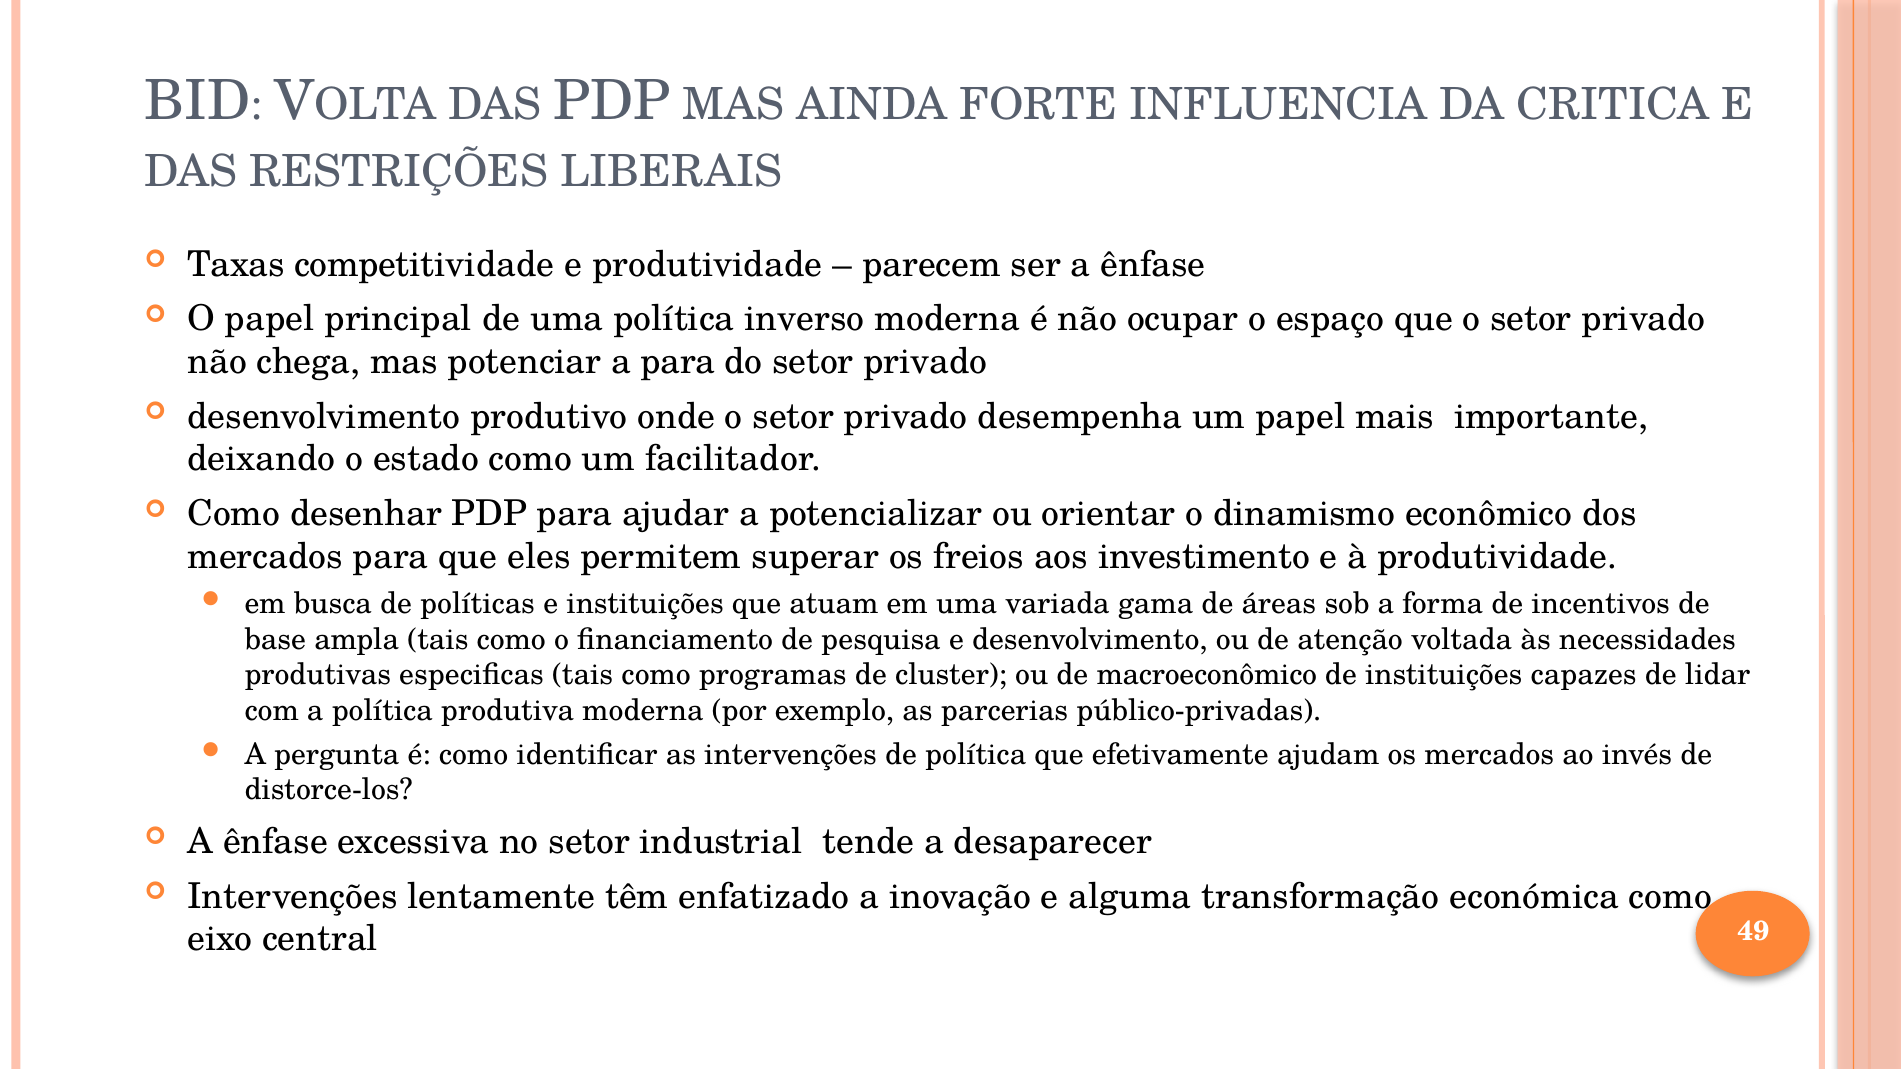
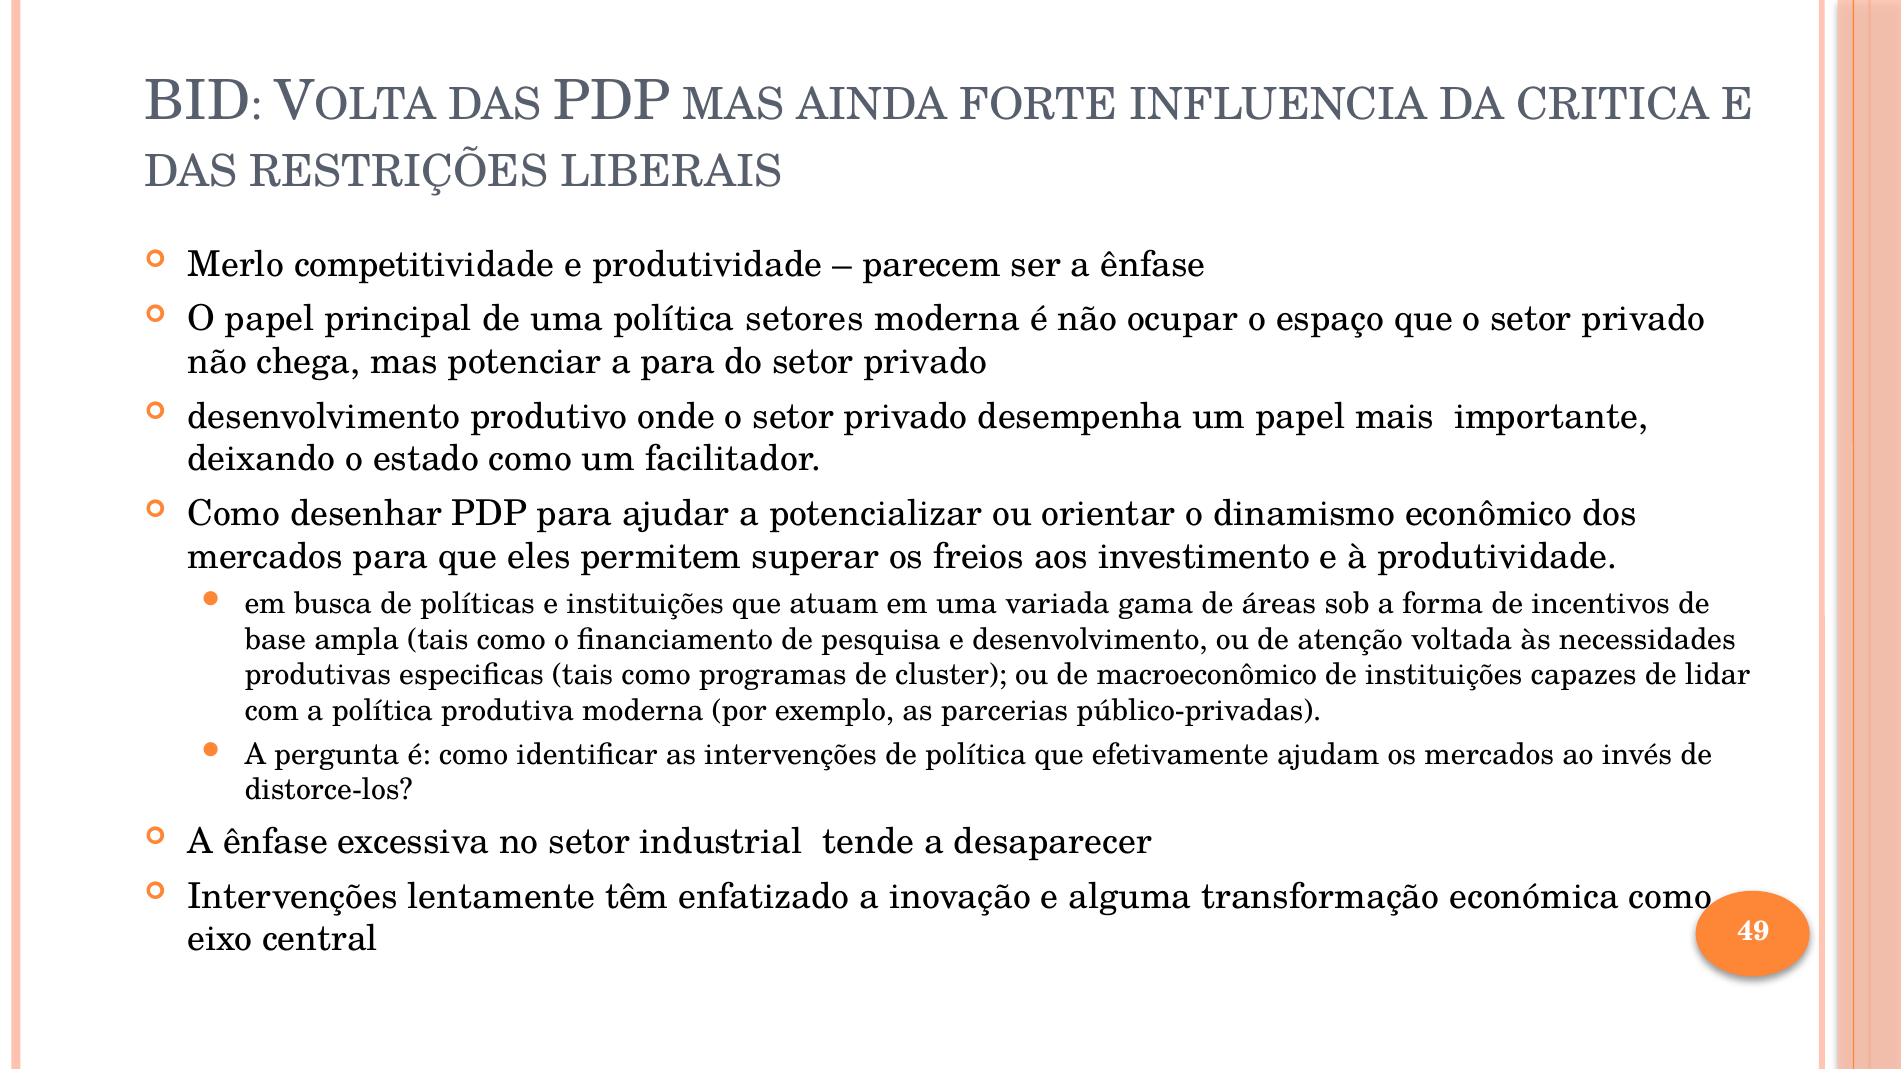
Taxas: Taxas -> Merlo (236, 264)
inverso: inverso -> setores (804, 319)
